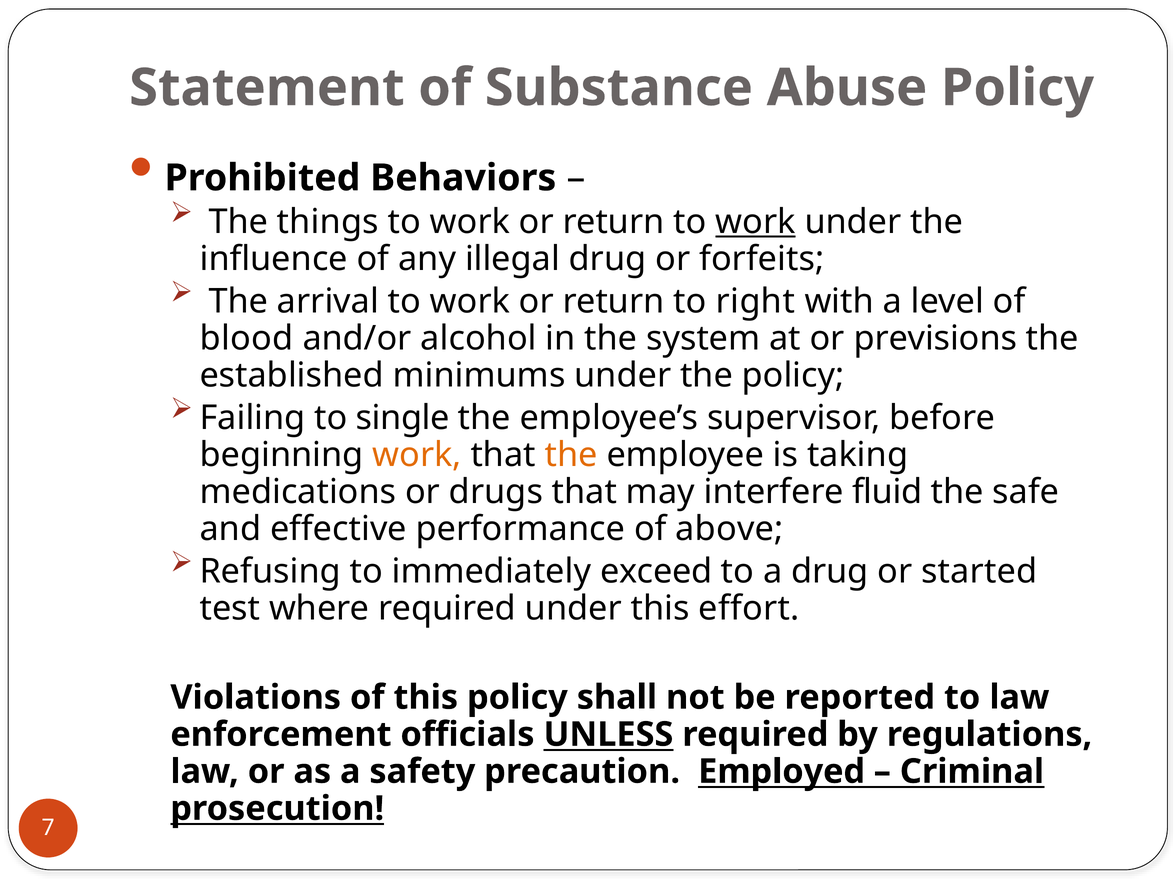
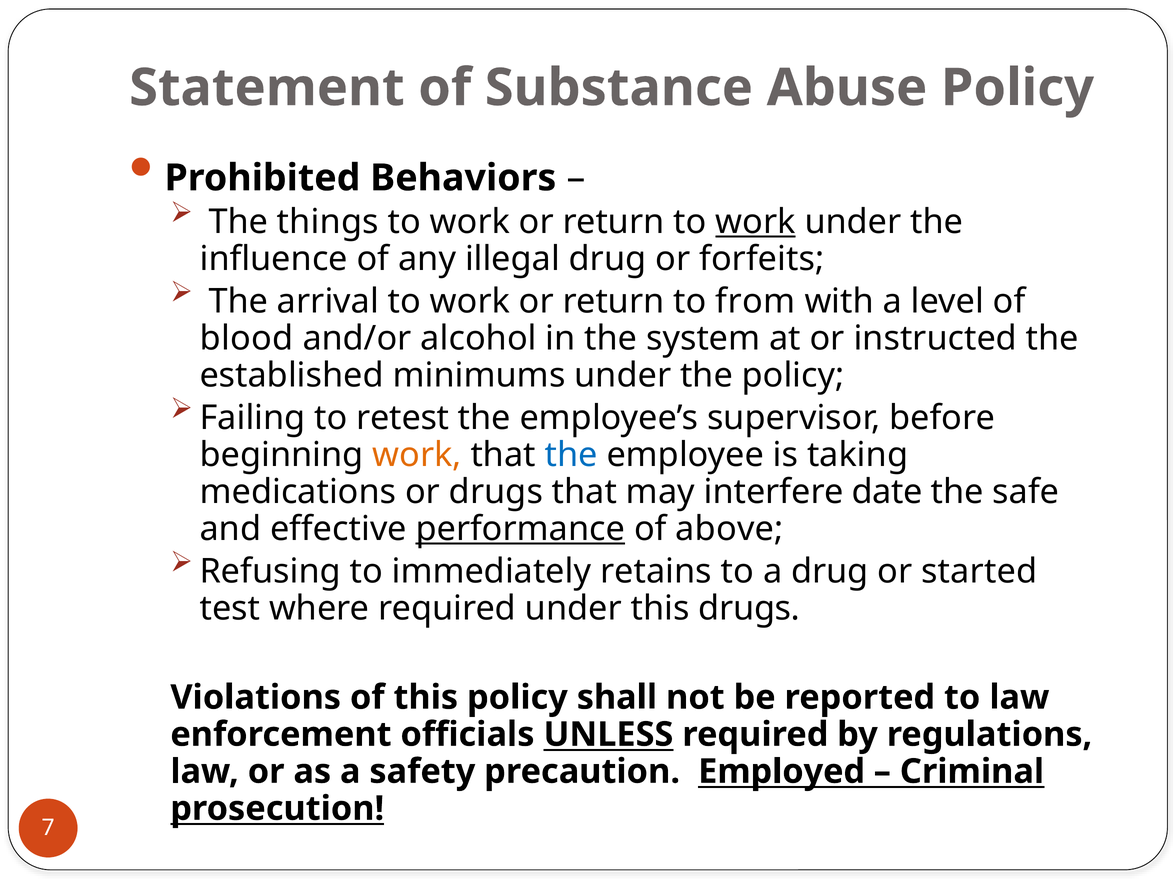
right: right -> from (755, 301)
previsions: previsions -> instructed (935, 338)
single: single -> retest (403, 418)
the colour: orange -> blue (571, 455)
fluid: fluid -> date (887, 492)
performance underline: none -> present (520, 529)
exceed: exceed -> retains (656, 571)
this effort: effort -> drugs (749, 608)
